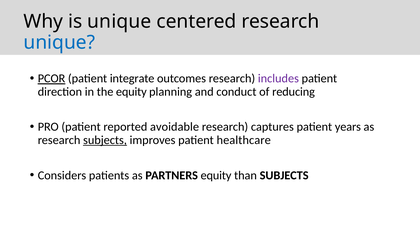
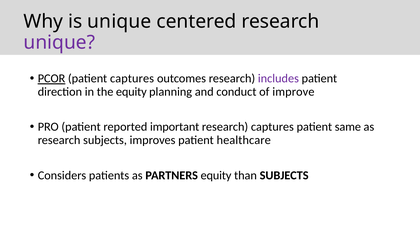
unique colour: blue -> purple (59, 42)
patient integrate: integrate -> captures (132, 79)
reducing: reducing -> improve (293, 92)
avoidable: avoidable -> important (175, 127)
years: years -> same (348, 127)
subjects underline: present -> none (105, 140)
